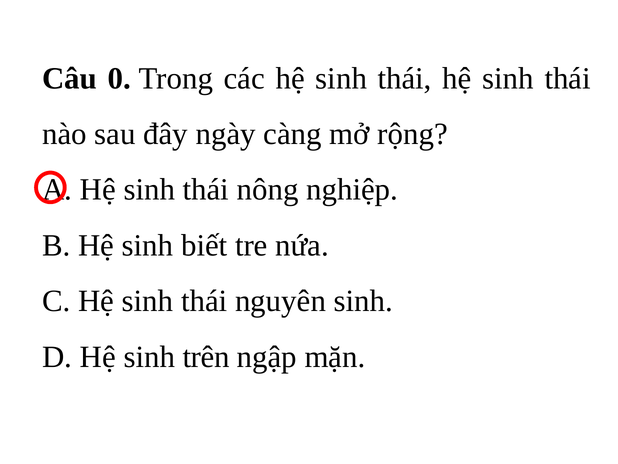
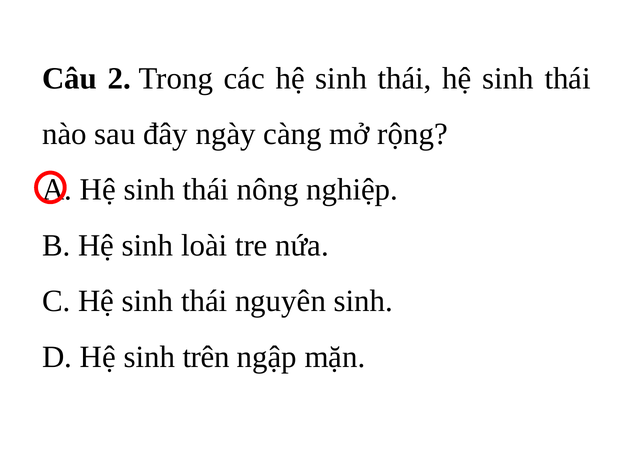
0: 0 -> 2 (119, 78)
biết: biết -> loài (204, 245)
